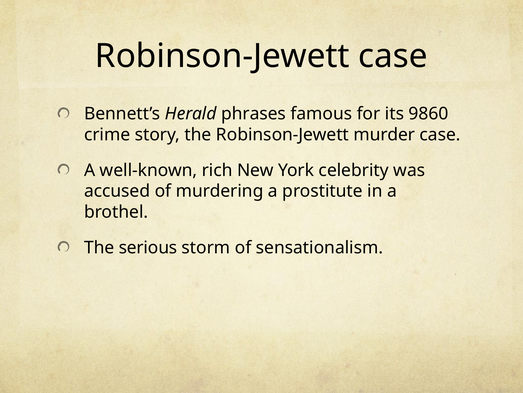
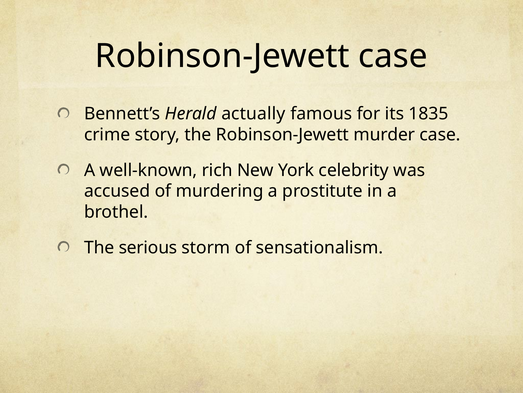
phrases: phrases -> actually (253, 114)
9860: 9860 -> 1835 (429, 114)
